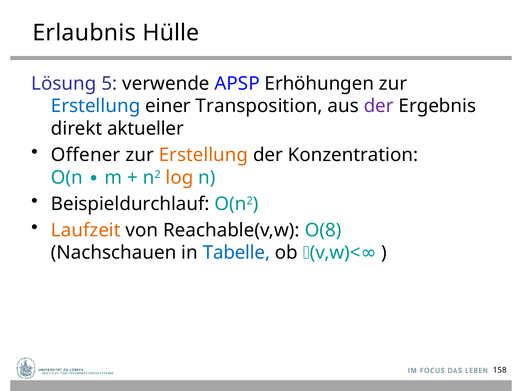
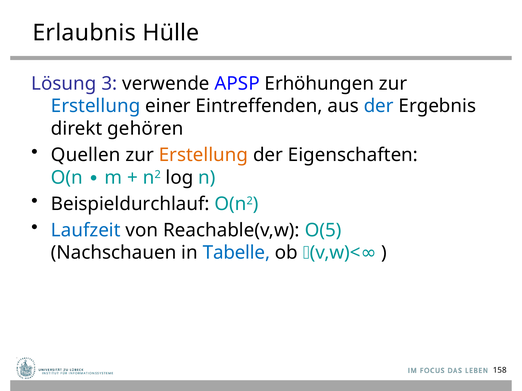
5: 5 -> 3 (109, 84)
Transposition: Transposition -> Eintreffenden (259, 106)
der colour: purple -> blue (379, 106)
aktueller: aktueller -> gehören (145, 129)
Offener: Offener -> Quellen (86, 155)
Konzentration: Konzentration -> Eigenschaften (353, 155)
log colour: orange -> black (179, 178)
Laufzeit colour: orange -> blue (86, 230)
O(8: O(8 -> O(5 (323, 230)
